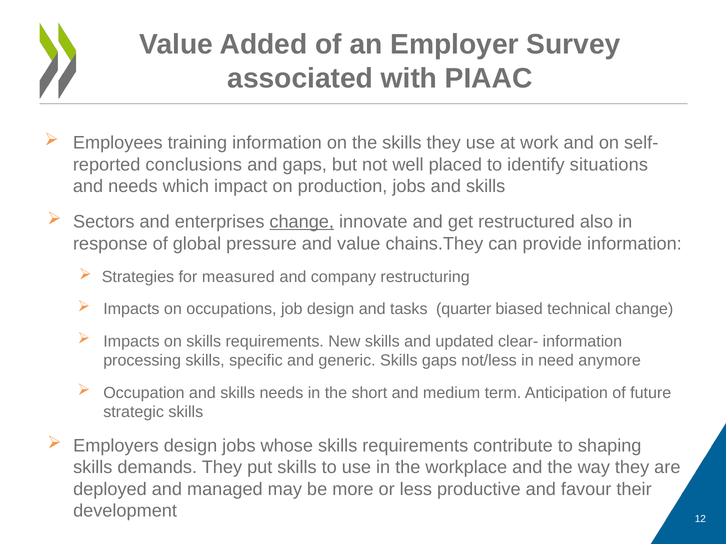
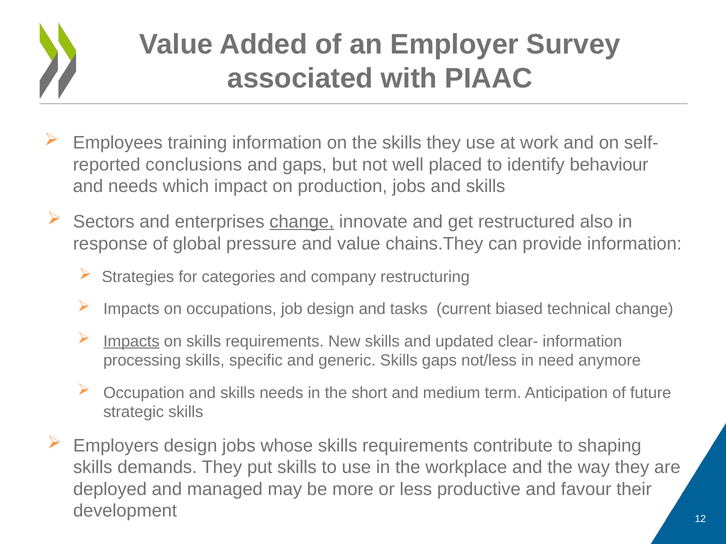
situations: situations -> behaviour (609, 165)
measured: measured -> categories (238, 277)
quarter: quarter -> current (464, 309)
Impacts underline: none -> present (131, 342)
